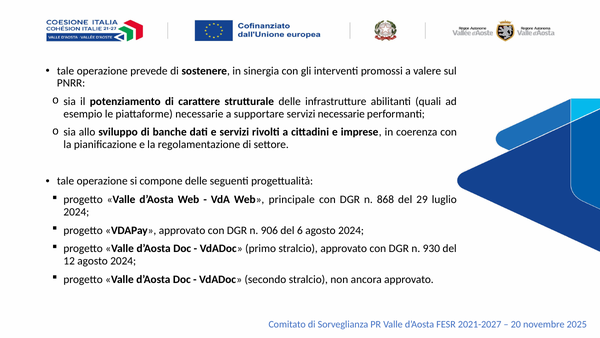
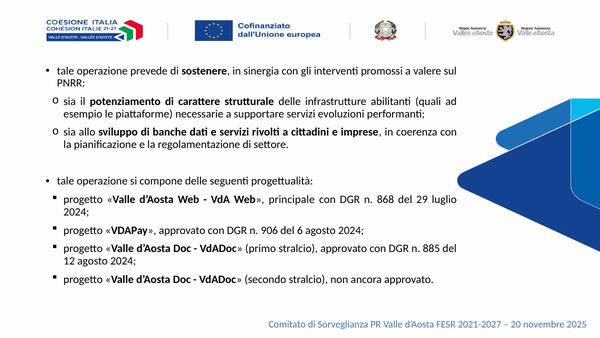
servizi necessarie: necessarie -> evoluzioni (341, 114)
930: 930 -> 885 (431, 248)
